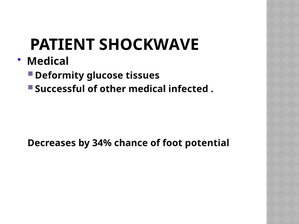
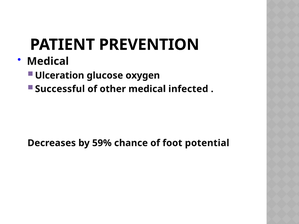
SHOCKWAVE: SHOCKWAVE -> PREVENTION (149, 45)
Deformity: Deformity -> Ulceration (60, 76)
tissues: tissues -> oxygen (143, 76)
34%: 34% -> 59% (102, 143)
